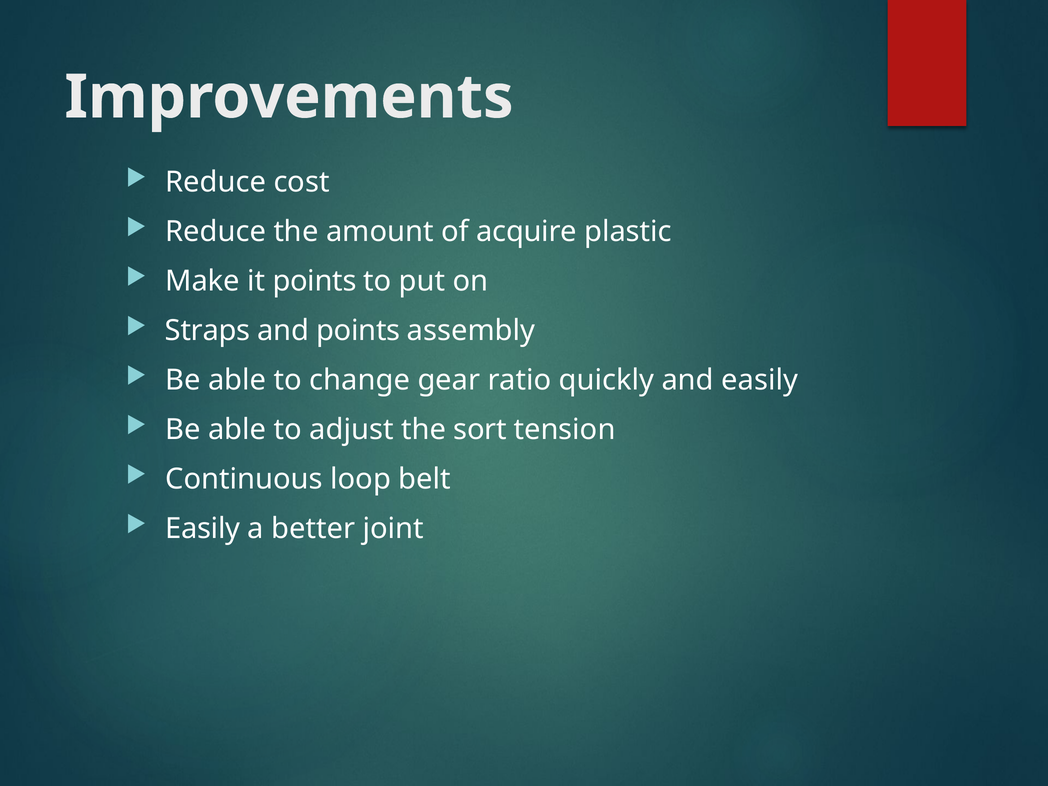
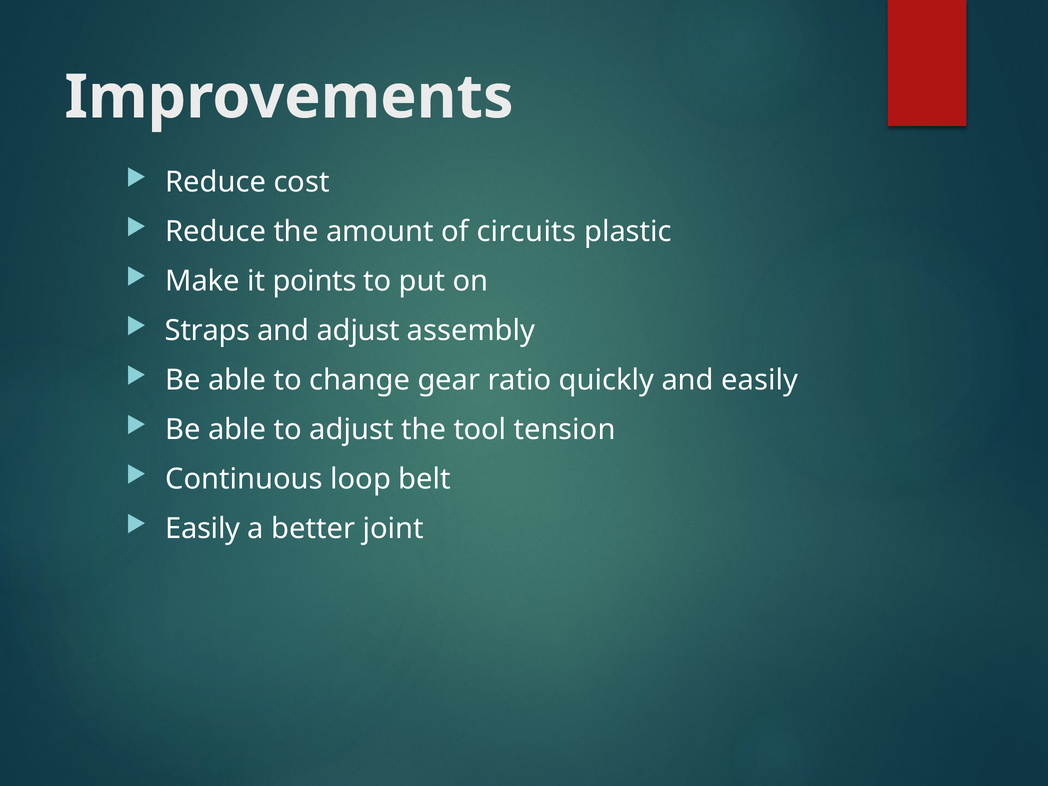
acquire: acquire -> circuits (526, 232)
and points: points -> adjust (358, 331)
sort: sort -> tool (480, 430)
